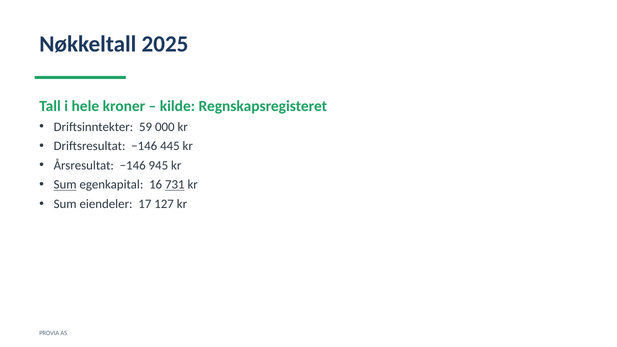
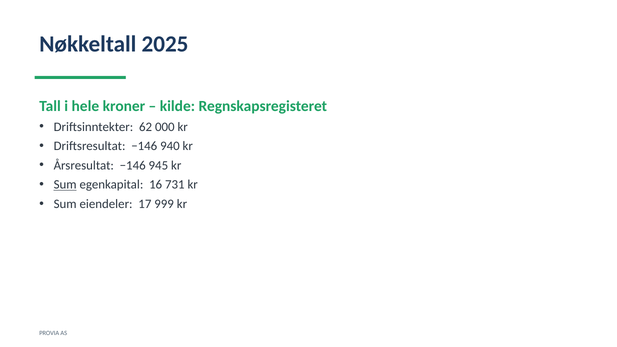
59: 59 -> 62 (146, 127)
445: 445 -> 940 (170, 146)
731 underline: present -> none (175, 185)
127: 127 -> 999 (164, 204)
